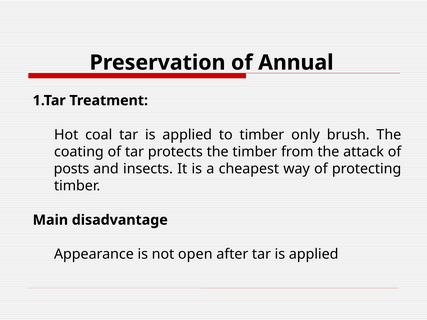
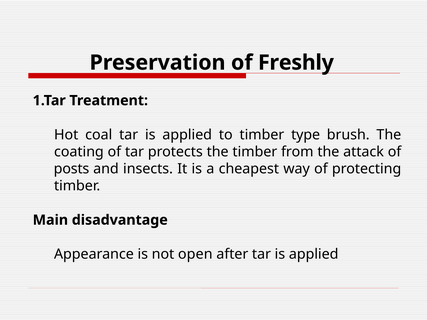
Annual: Annual -> Freshly (296, 63)
only: only -> type (306, 135)
